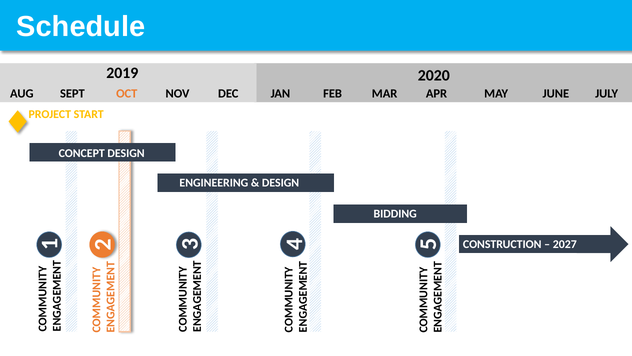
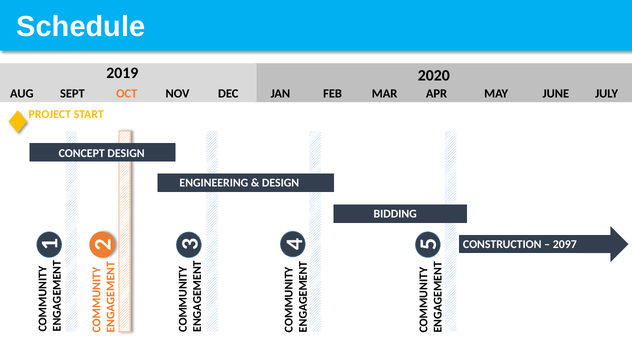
2027: 2027 -> 2097 (565, 244)
